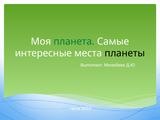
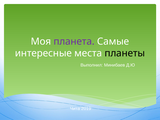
планета colour: green -> purple (74, 41)
